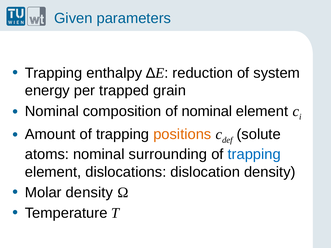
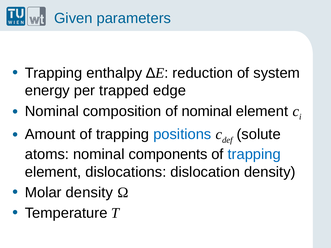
grain: grain -> edge (170, 91)
positions colour: orange -> blue (182, 134)
surrounding: surrounding -> components (168, 154)
